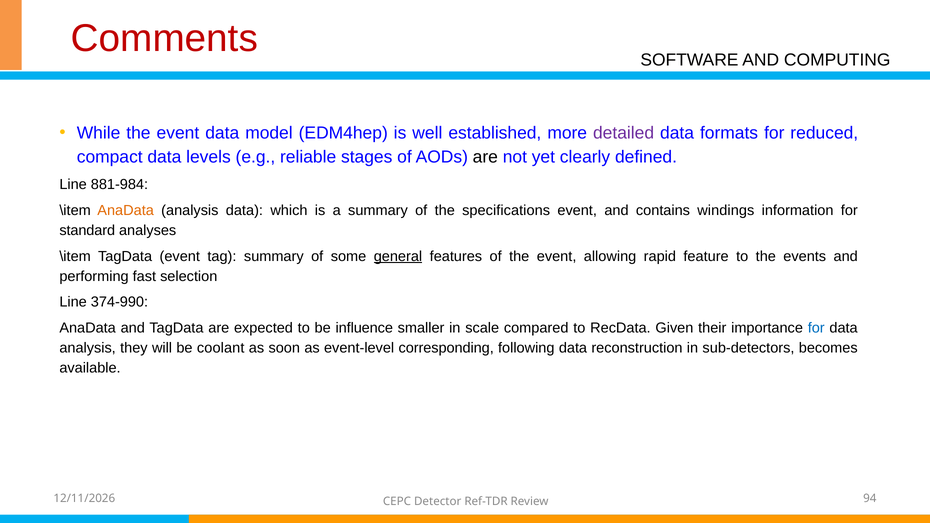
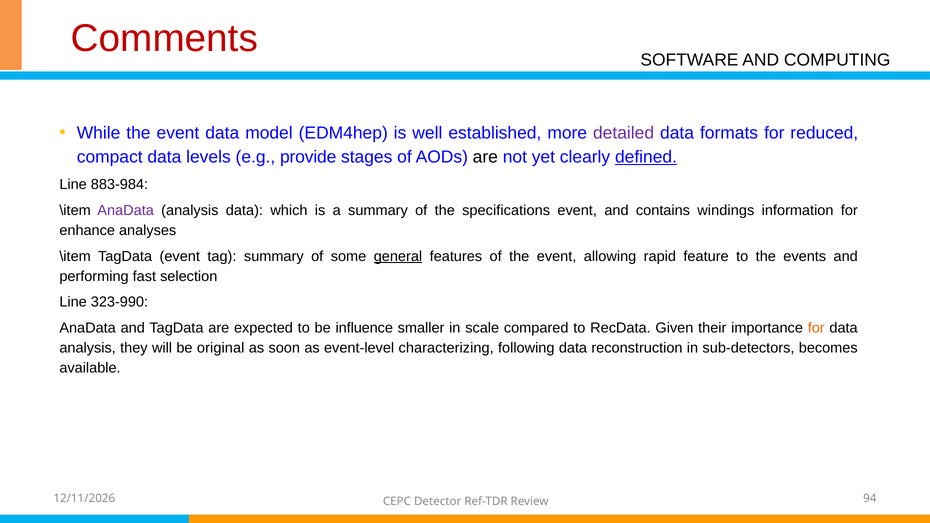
reliable: reliable -> provide (308, 157)
defined underline: none -> present (646, 157)
881-984: 881-984 -> 883-984 (119, 185)
AnaData colour: orange -> purple (126, 210)
standard: standard -> enhance (87, 230)
374-990: 374-990 -> 323-990 (119, 302)
for colour: blue -> orange (816, 328)
coolant: coolant -> original (221, 348)
corresponding: corresponding -> characterizing (446, 348)
